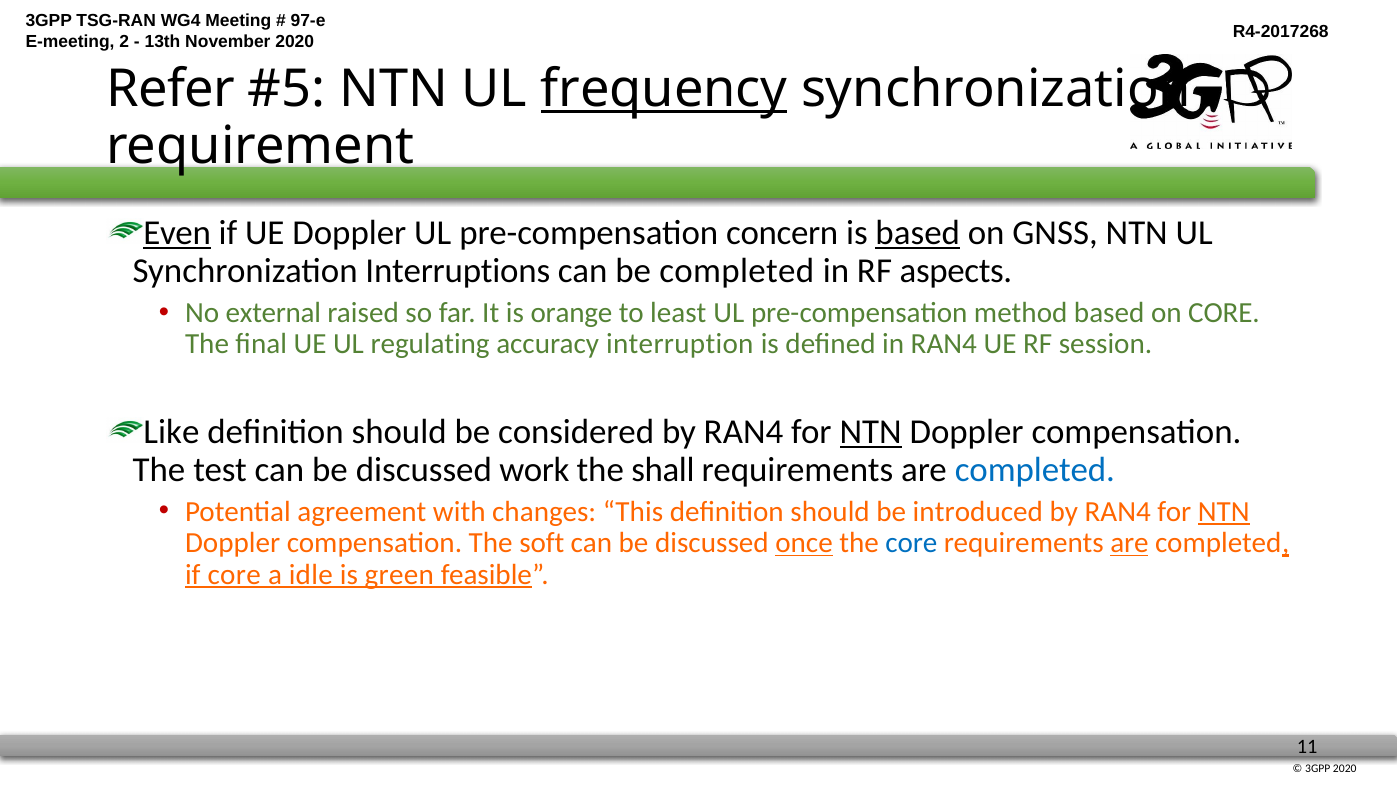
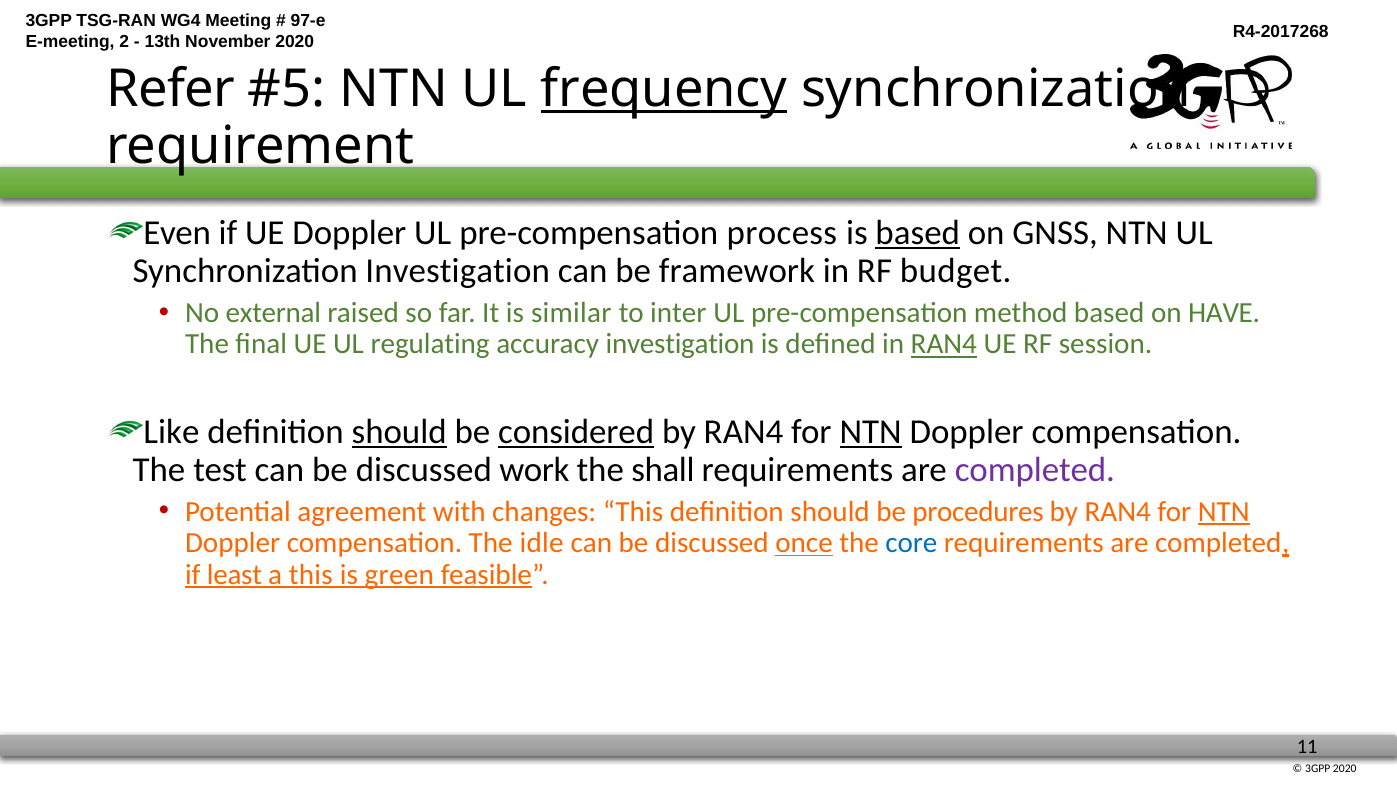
Even underline: present -> none (177, 233)
concern: concern -> process (782, 233)
Synchronization Interruptions: Interruptions -> Investigation (458, 271)
be completed: completed -> framework (737, 271)
aspects: aspects -> budget (956, 271)
orange: orange -> similar (571, 313)
least: least -> inter (678, 313)
on CORE: CORE -> HAVE (1224, 313)
accuracy interruption: interruption -> investigation (680, 344)
RAN4 underline: none -> present (944, 344)
should underline: none -> present (399, 432)
considered underline: none -> present (576, 432)
completed colour: blue -> purple (1035, 470)
introduced: introduced -> procedures (978, 511)
soft: soft -> idle (542, 543)
are underline: present -> none (1129, 543)
if core: core -> least (234, 574)
a idle: idle -> this (311, 574)
